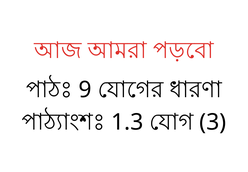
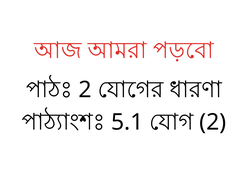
9: 9 -> 2 (85, 90)
1.3: 1.3 -> 5.1 (127, 122)
3: 3 -> 2 (213, 122)
